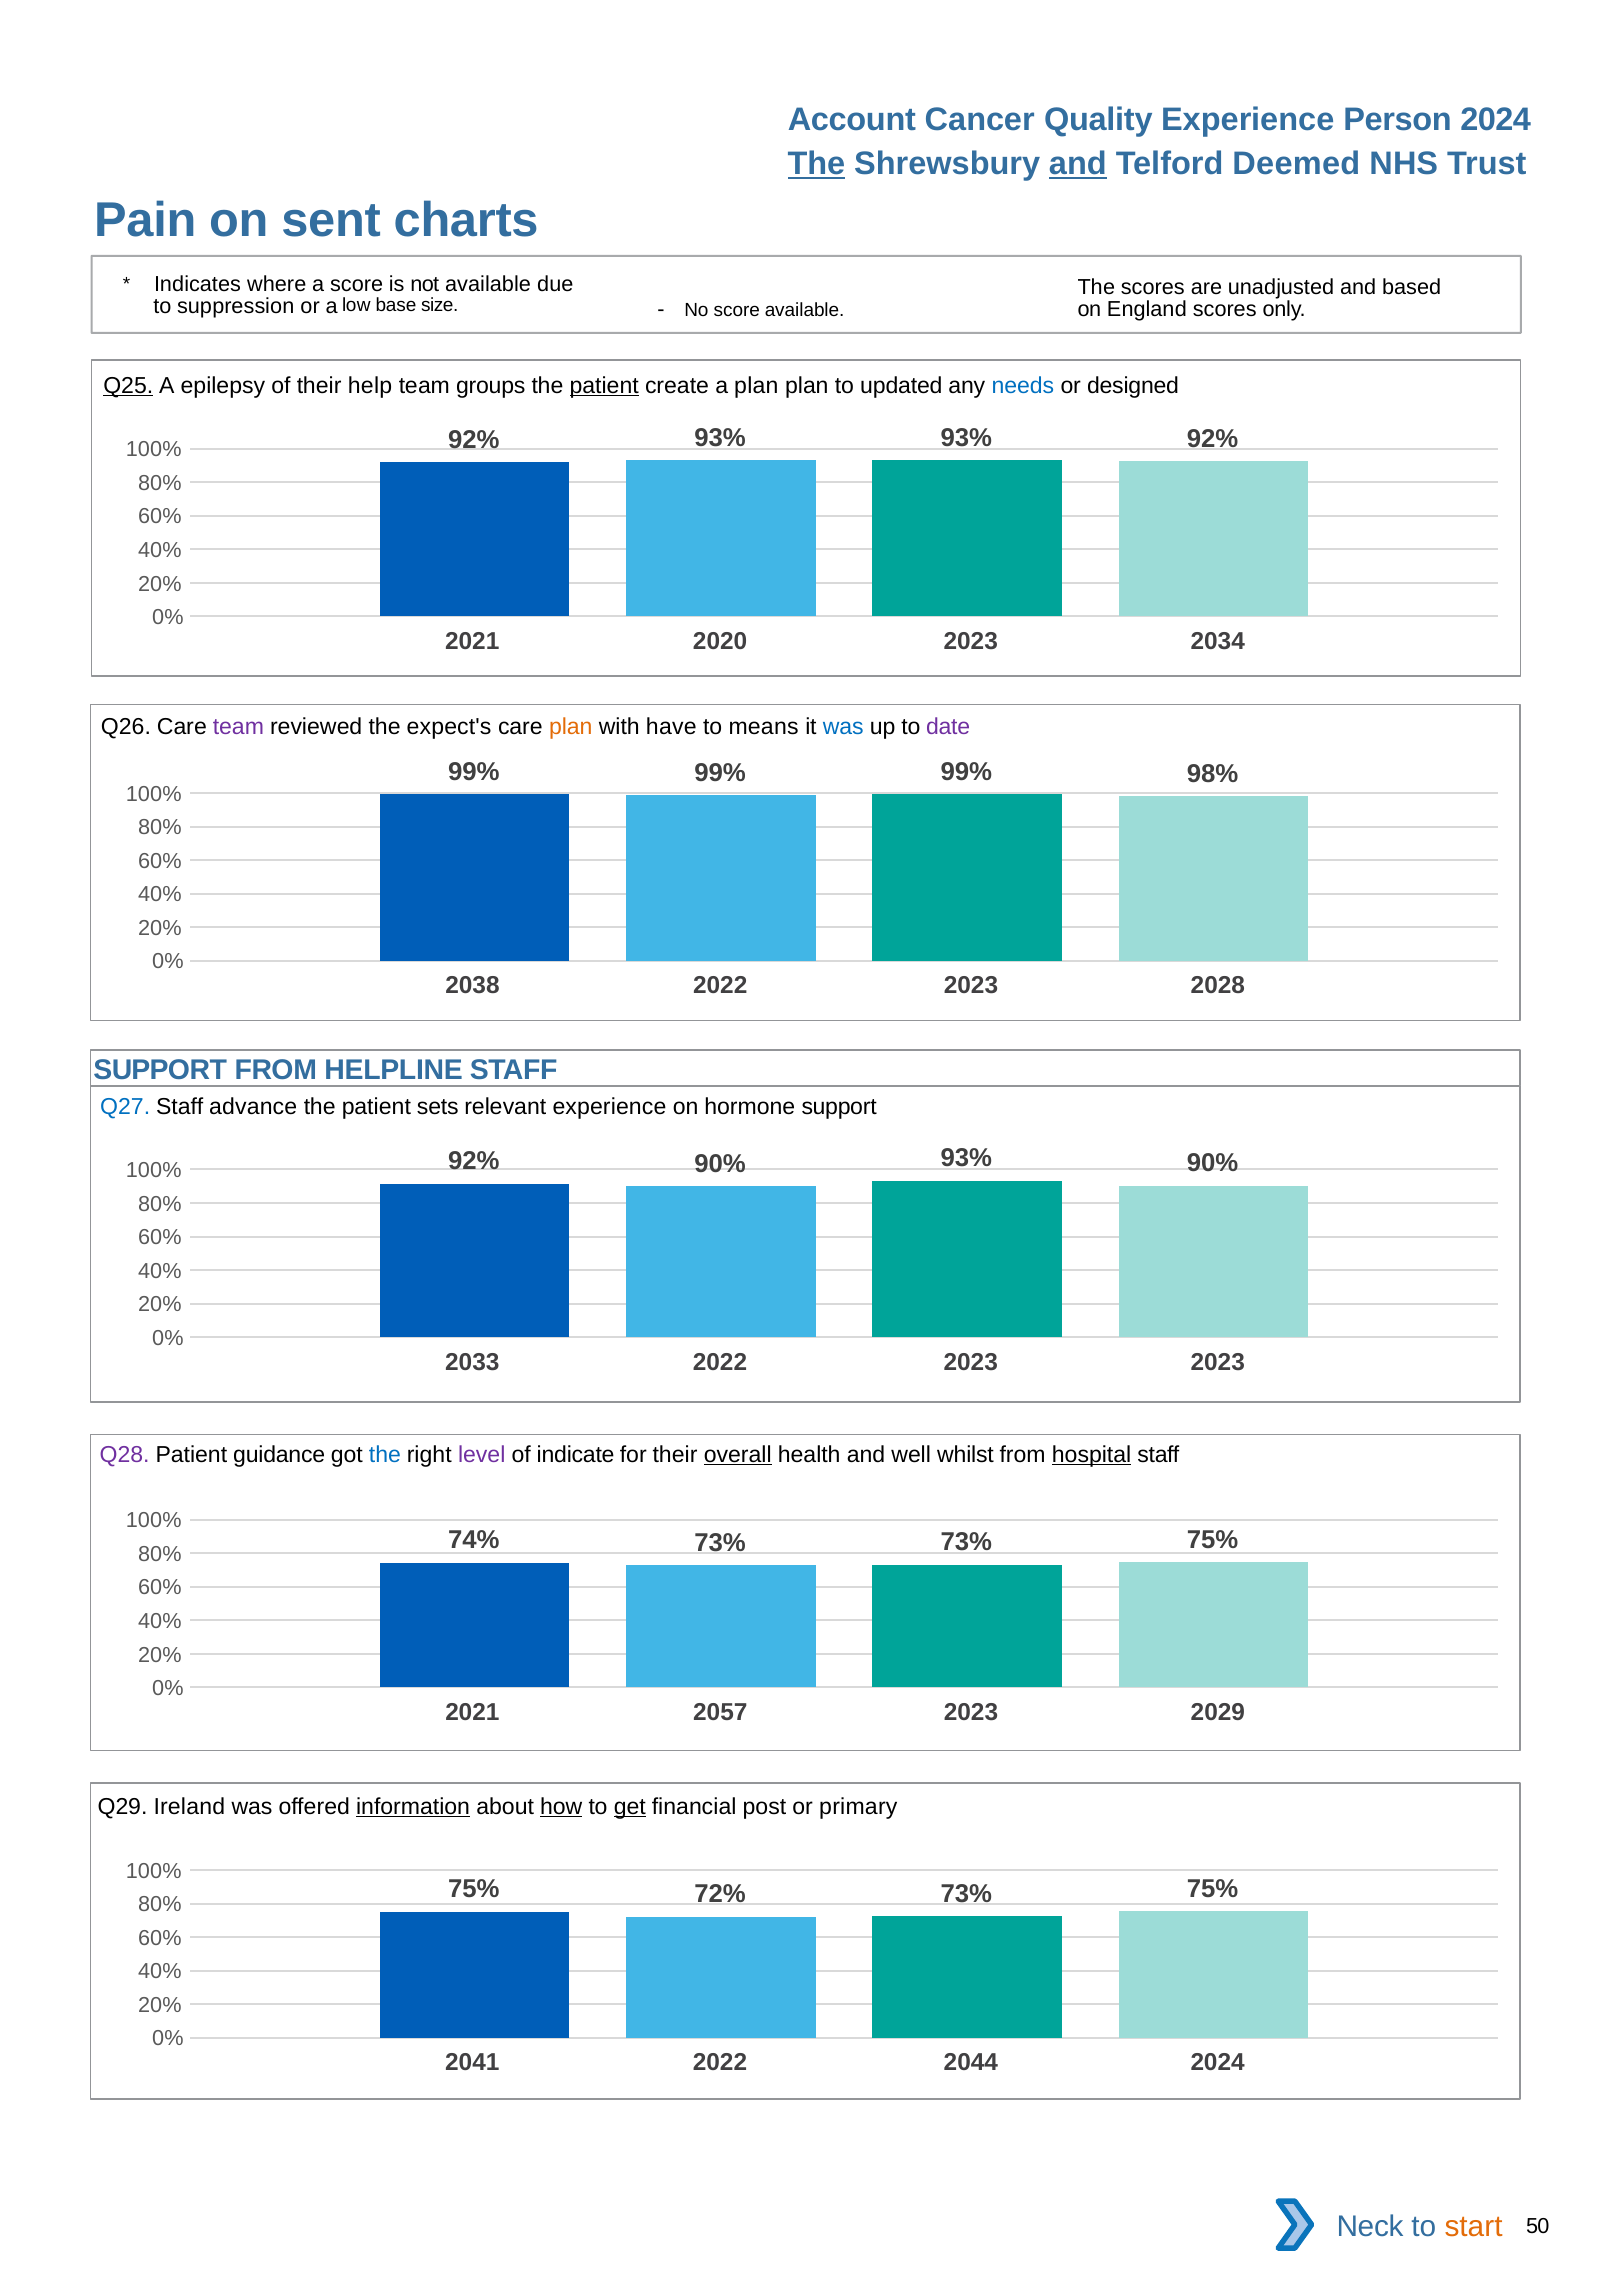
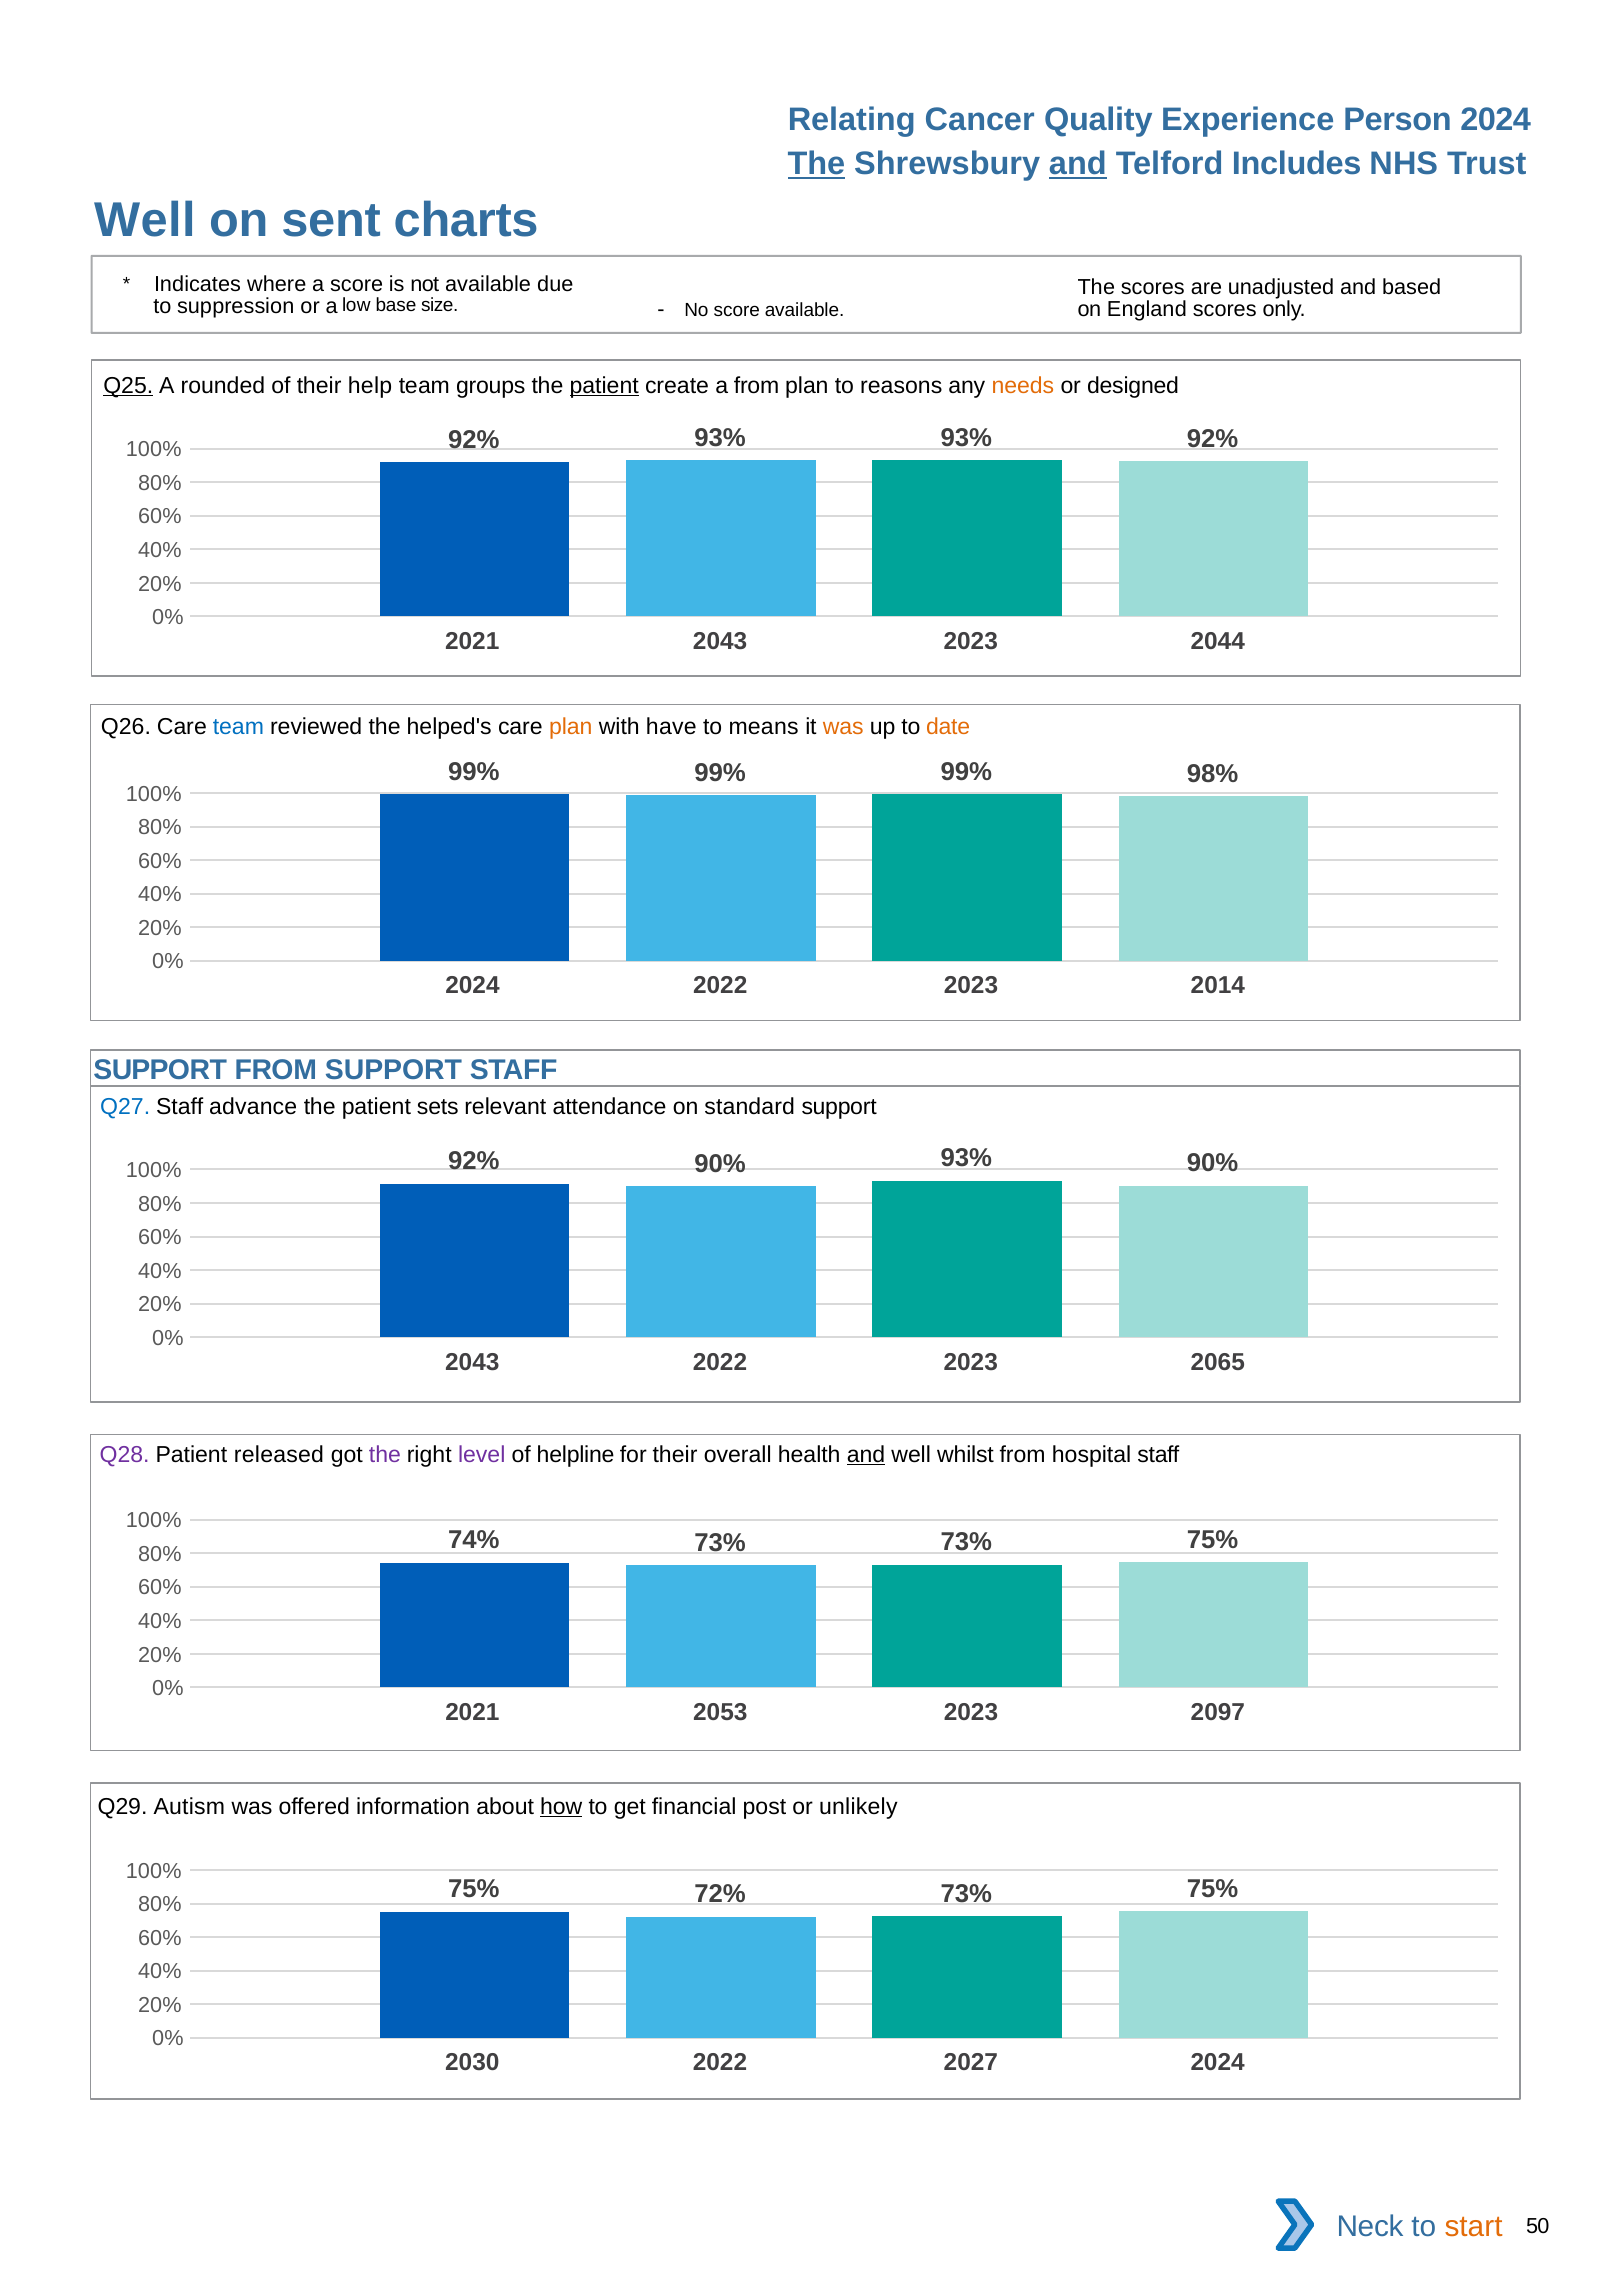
Account: Account -> Relating (852, 120)
Deemed: Deemed -> Includes (1297, 164)
Pain: Pain -> Well (145, 220)
epilepsy: epilepsy -> rounded (223, 385)
a plan: plan -> from (757, 385)
updated: updated -> reasons (901, 385)
needs colour: blue -> orange (1023, 385)
2021 2020: 2020 -> 2043 (720, 641)
2034: 2034 -> 2044 (1218, 641)
team colour: purple -> blue (238, 726)
expect's: expect's -> helped's (449, 726)
was colour: blue -> orange (843, 726)
date colour: purple -> orange (948, 726)
2038: 2038 -> 2024 (472, 985)
2028: 2028 -> 2014 (1218, 985)
FROM HELPLINE: HELPLINE -> SUPPORT (393, 1070)
relevant experience: experience -> attendance (609, 1106)
hormone: hormone -> standard (750, 1106)
2033: 2033 -> 2043 (472, 1362)
2023 2023: 2023 -> 2065 (1218, 1362)
guidance: guidance -> released (279, 1454)
the colour: blue -> purple (385, 1454)
indicate: indicate -> helpline (576, 1454)
overall underline: present -> none (738, 1454)
and underline: none -> present (866, 1454)
hospital underline: present -> none (1092, 1454)
2057: 2057 -> 2053 (720, 1712)
2029: 2029 -> 2097 (1218, 1712)
Ireland: Ireland -> Autism (189, 1806)
information underline: present -> none (413, 1806)
get underline: present -> none (630, 1806)
primary: primary -> unlikely (858, 1806)
2041: 2041 -> 2030 (472, 2062)
2044: 2044 -> 2027 (971, 2062)
